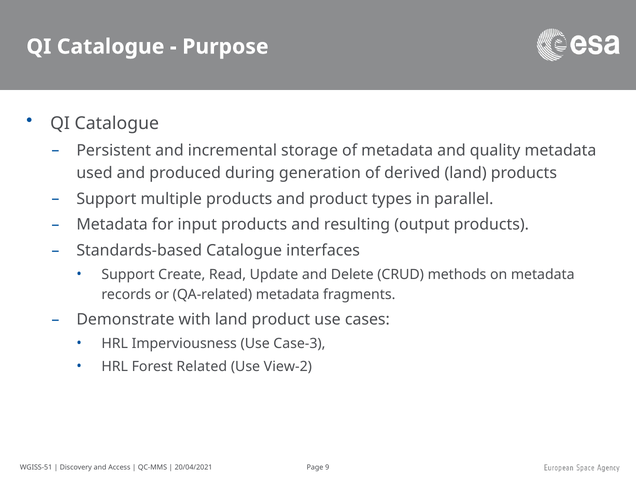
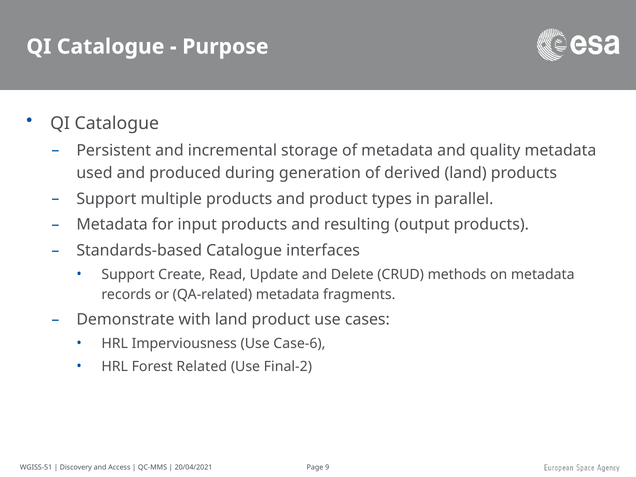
Case-3: Case-3 -> Case-6 (299, 344)
View-2: View-2 -> Final-2 (288, 366)
